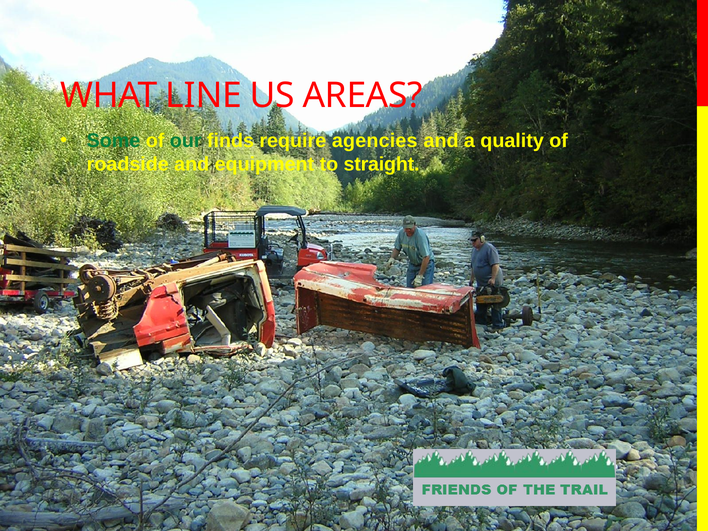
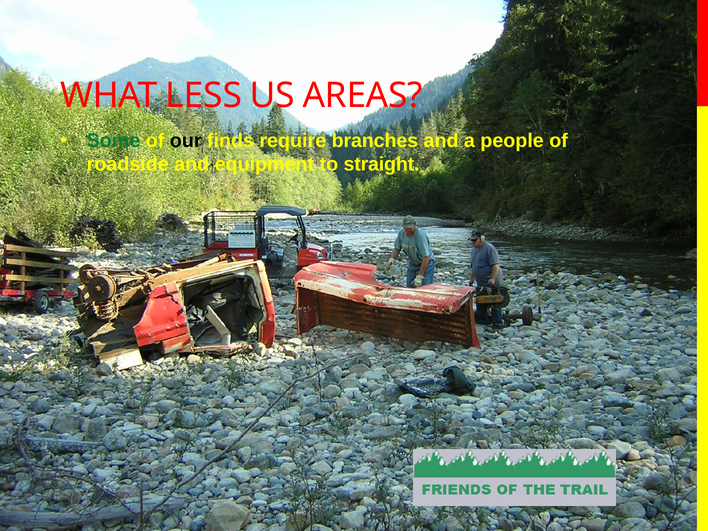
LINE: LINE -> LESS (204, 96)
our colour: green -> black (186, 141)
agencies: agencies -> branches (375, 141)
quality: quality -> people (512, 141)
